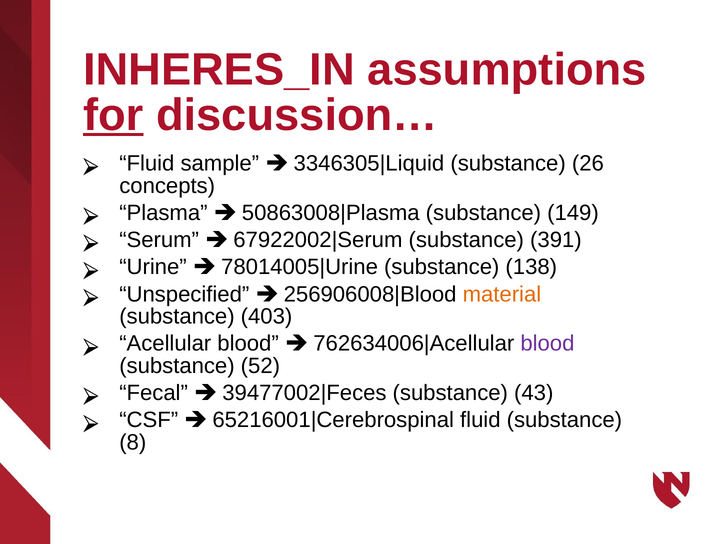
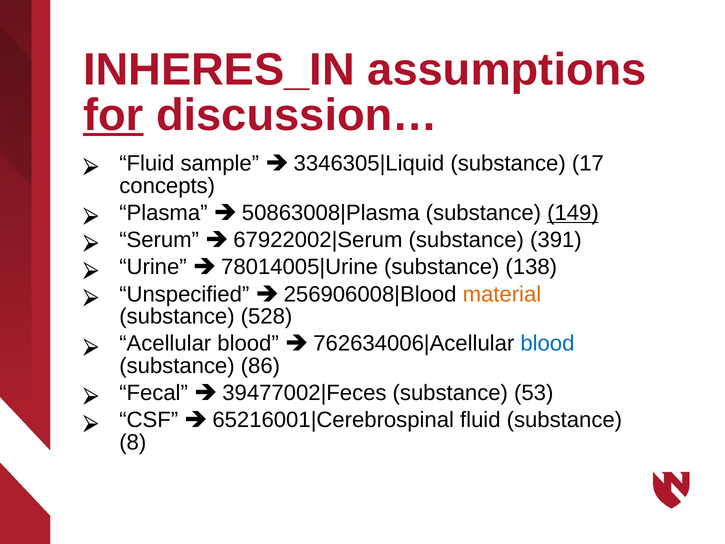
26: 26 -> 17 (588, 163)
149 underline: none -> present (573, 213)
403: 403 -> 528 (267, 316)
blood colour: purple -> blue (547, 343)
52: 52 -> 86 (260, 366)
43: 43 -> 53 (534, 393)
